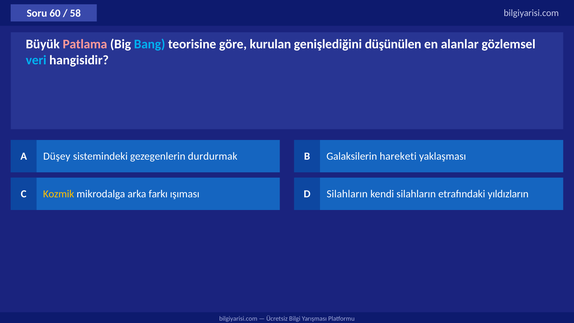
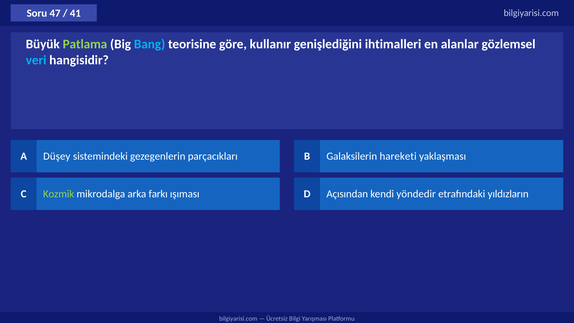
60: 60 -> 47 (55, 13)
58: 58 -> 41 (75, 13)
Patlama colour: pink -> light green (85, 44)
kurulan: kurulan -> kullanır (270, 44)
düşünülen: düşünülen -> ihtimalleri (393, 44)
durdurmak: durdurmak -> parçacıkları (213, 156)
Kozmik colour: yellow -> light green (59, 194)
D Silahların: Silahların -> Açısından (347, 194)
kendi silahların: silahların -> yöndedir (416, 194)
